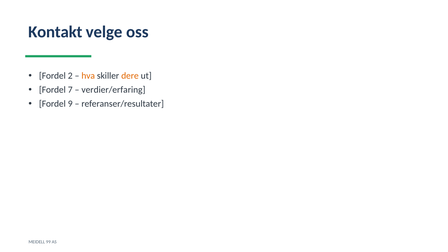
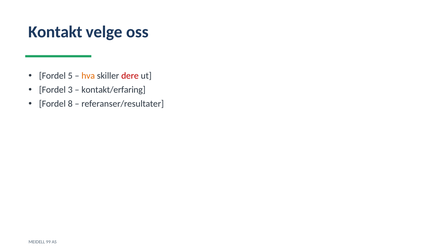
2: 2 -> 5 (70, 76)
dere colour: orange -> red (130, 76)
7: 7 -> 3 (70, 90)
verdier/erfaring: verdier/erfaring -> kontakt/erfaring (114, 90)
9: 9 -> 8 (70, 104)
